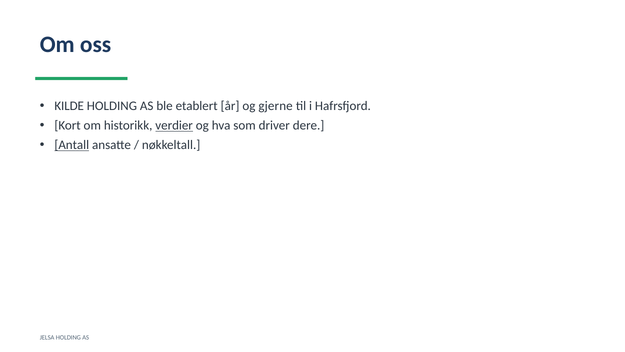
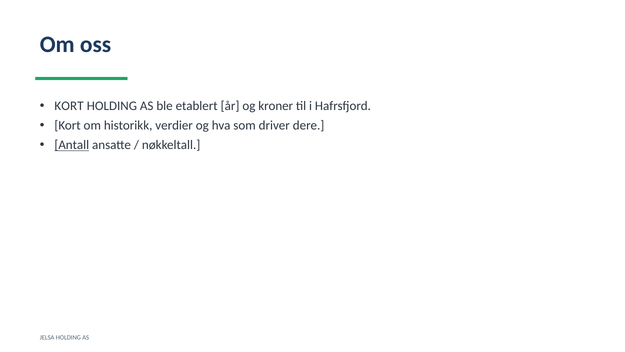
KILDE: KILDE -> KORT (69, 106)
gjerne: gjerne -> kroner (276, 106)
verdier underline: present -> none (174, 125)
